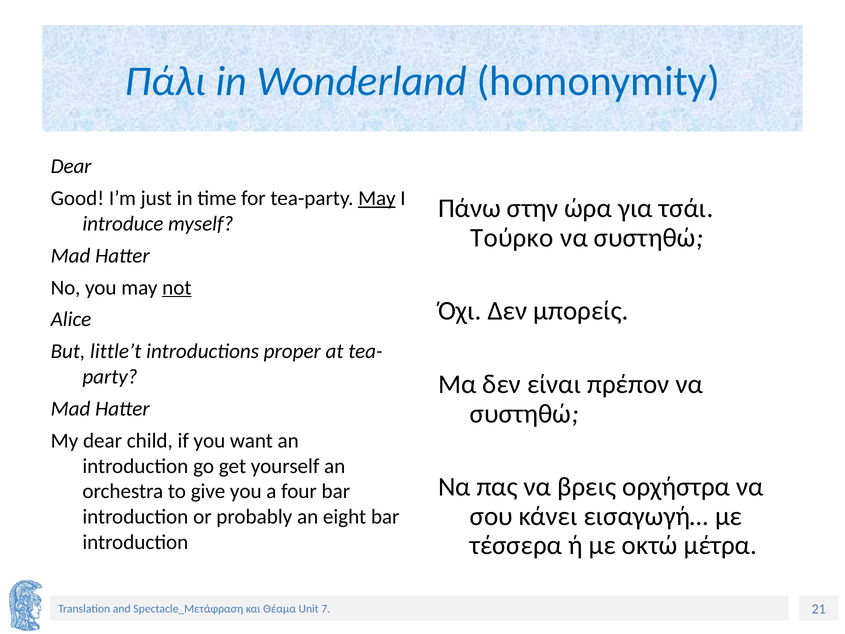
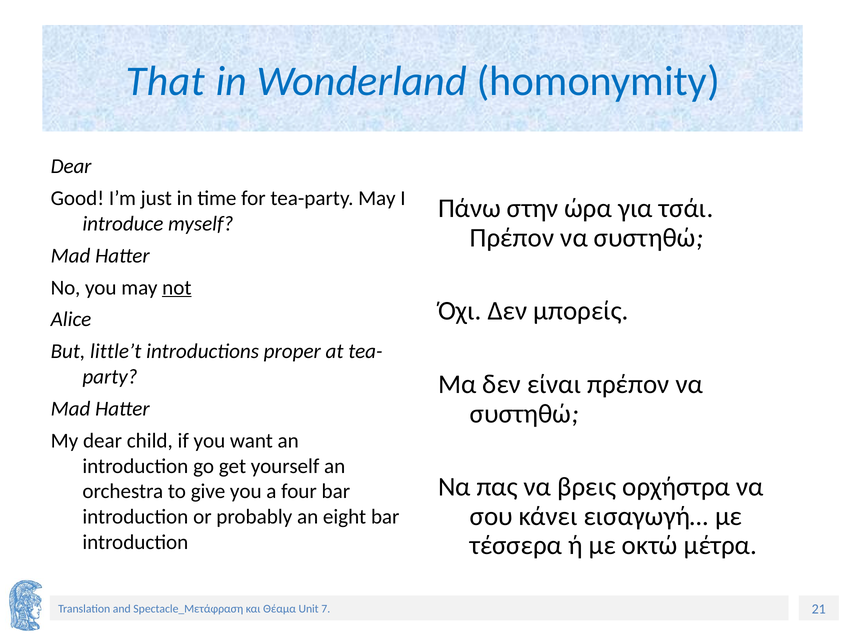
Πάλι: Πάλι -> That (165, 81)
May underline: present -> none (377, 198)
Τούρκο: Τούρκο -> Πρέπον (512, 238)
